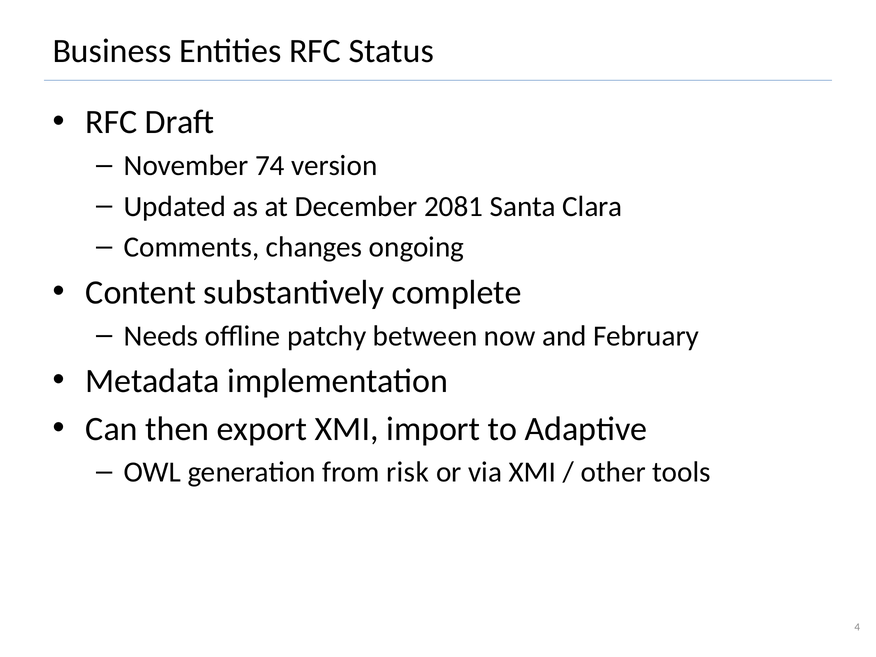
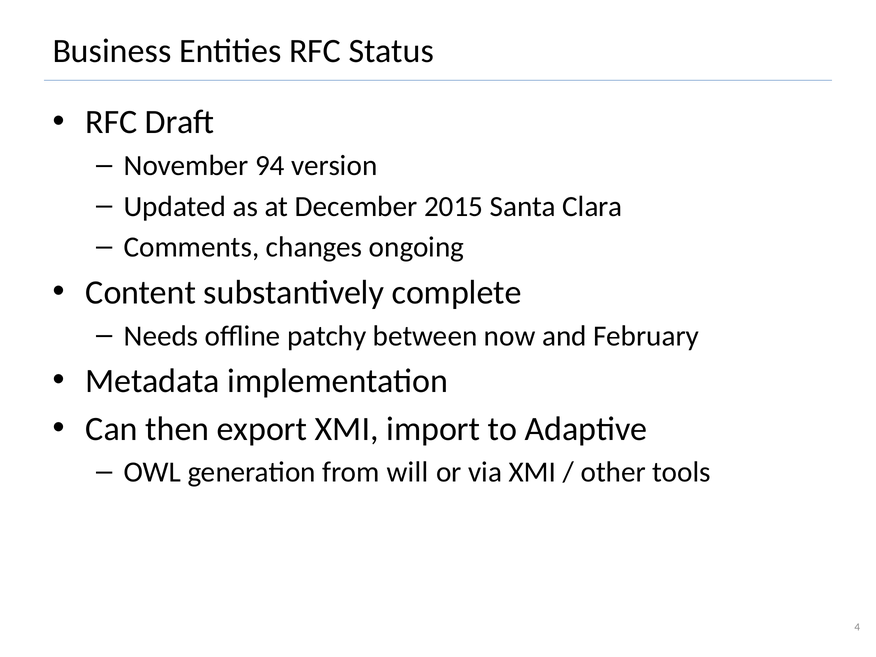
74: 74 -> 94 (270, 166)
2081: 2081 -> 2015 (454, 206)
risk: risk -> will (408, 472)
